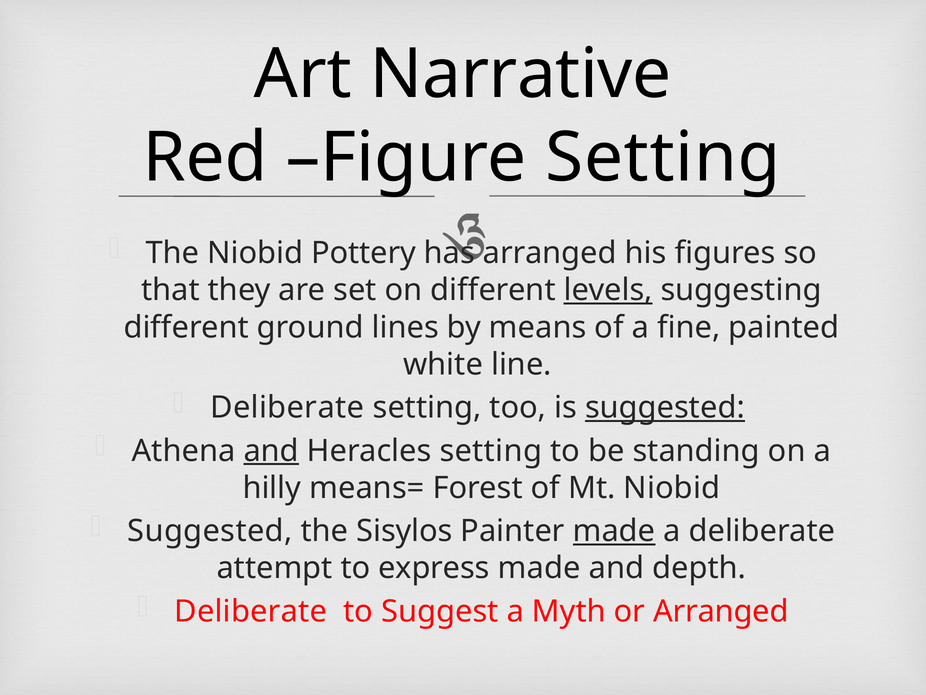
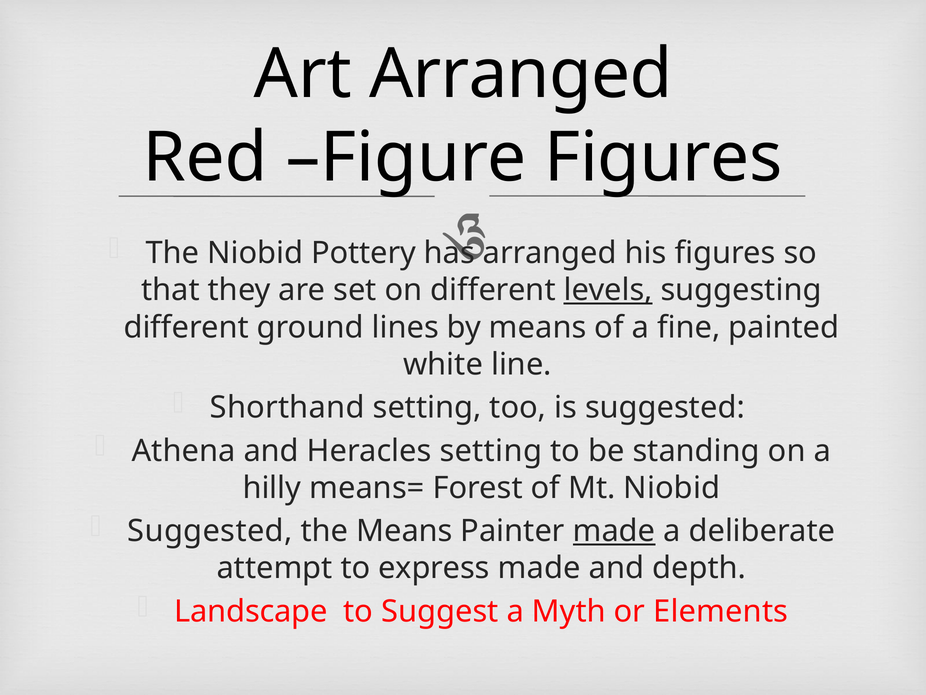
Art Narrative: Narrative -> Arranged (521, 74)
Figure Setting: Setting -> Figures (663, 158)
Deliberate: Deliberate -> Shorthand (287, 407)
suggested underline: present -> none (665, 407)
and underline: present -> none (271, 451)
the Sisylos: Sisylos -> Means (404, 531)
Deliberate: Deliberate -> Landscape (251, 611)
or Arranged: Arranged -> Elements (721, 611)
